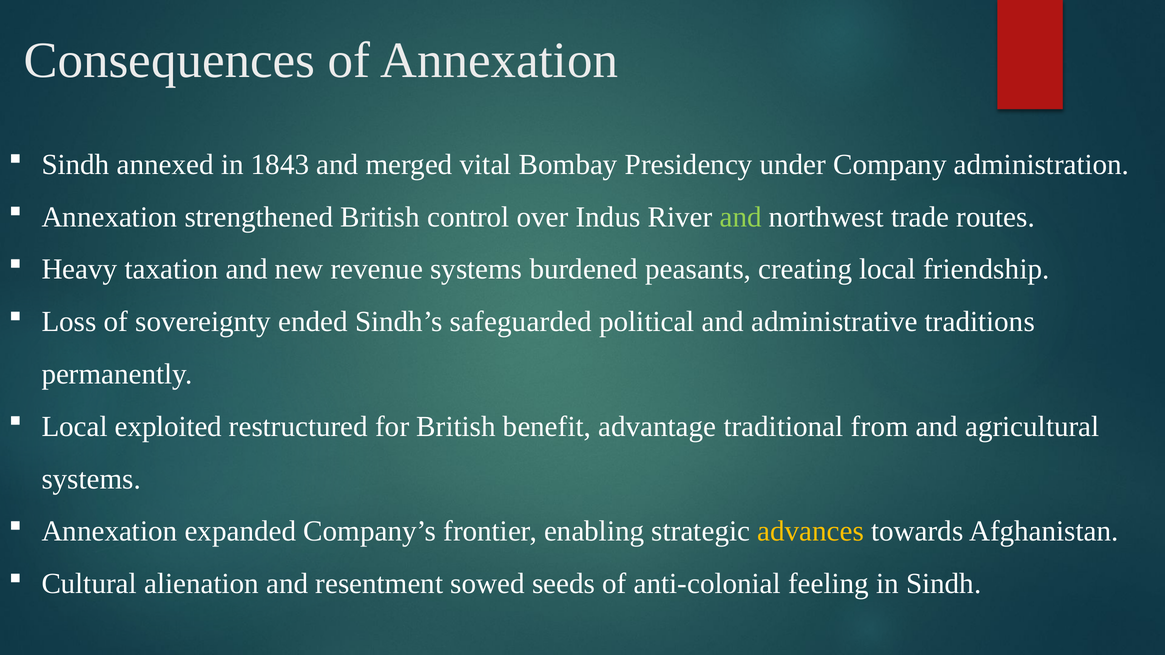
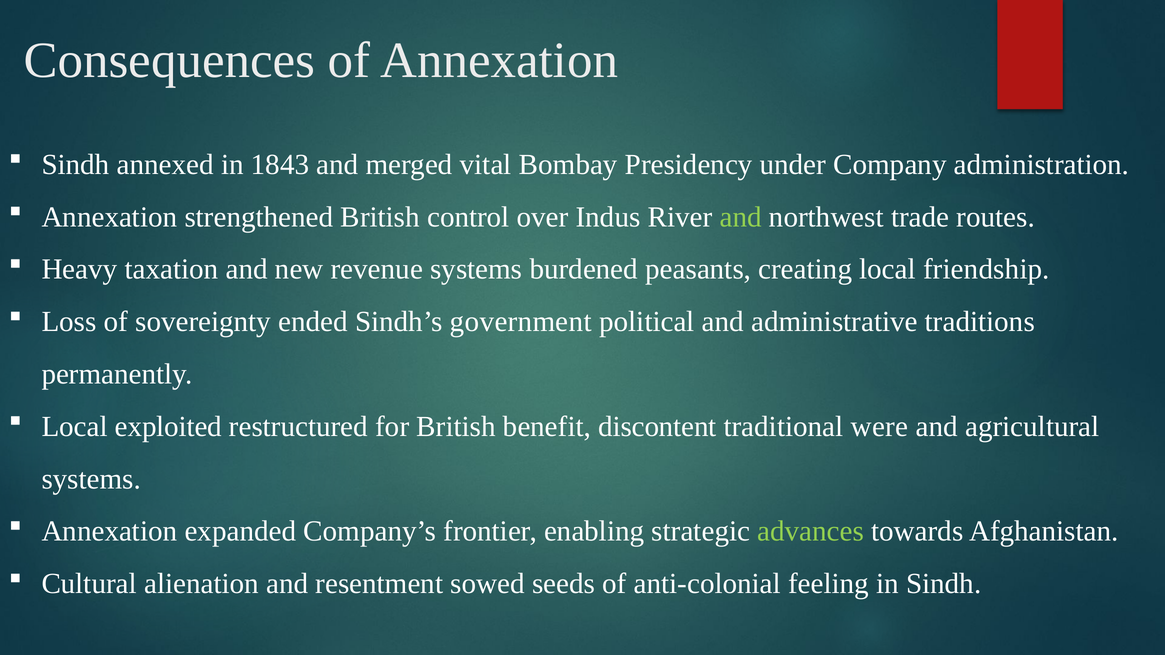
safeguarded: safeguarded -> government (521, 322)
advantage: advantage -> discontent (657, 427)
from: from -> were (879, 427)
advances colour: yellow -> light green (811, 532)
